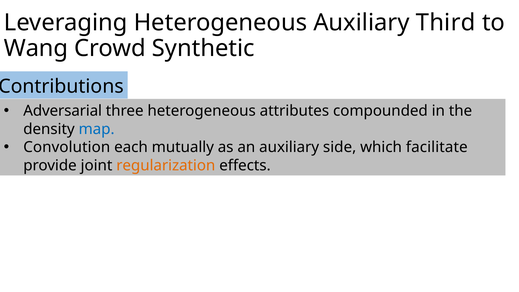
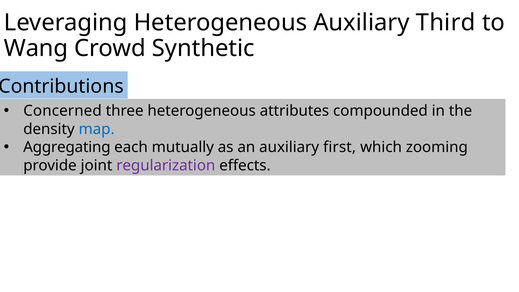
Adversarial: Adversarial -> Concerned (63, 111)
Convolution: Convolution -> Aggregating (67, 147)
side: side -> first (340, 147)
facilitate: facilitate -> zooming (437, 147)
regularization colour: orange -> purple (166, 165)
